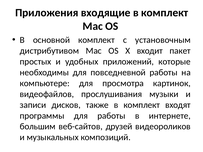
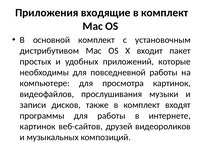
большим: большим -> картинок (38, 127)
